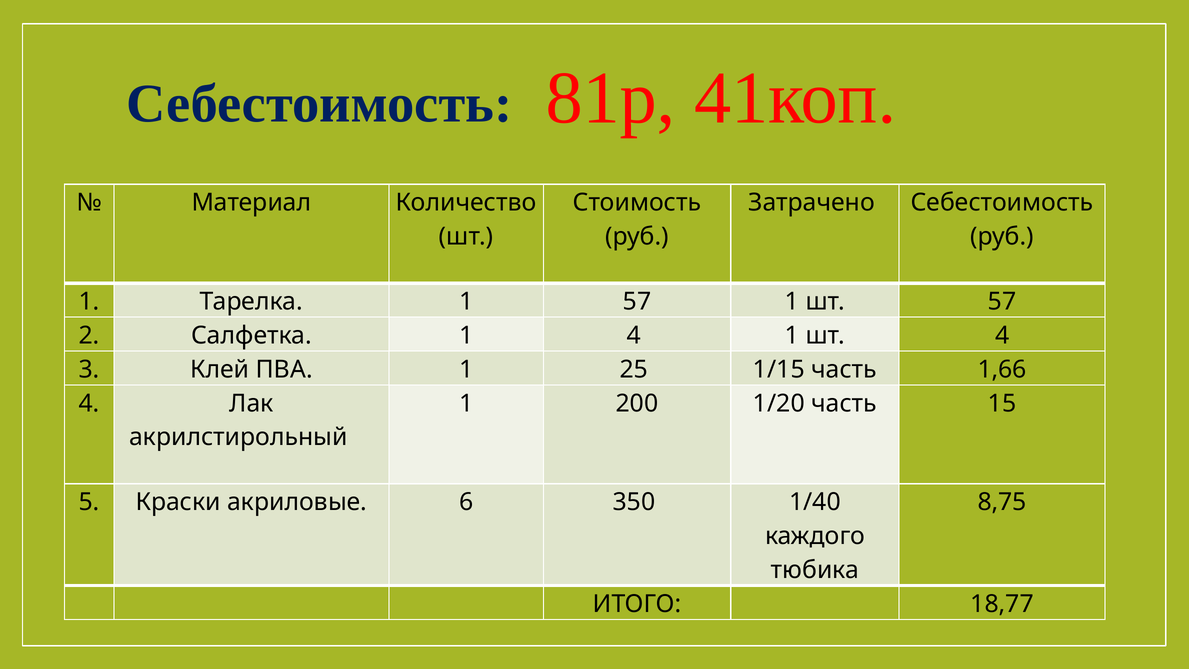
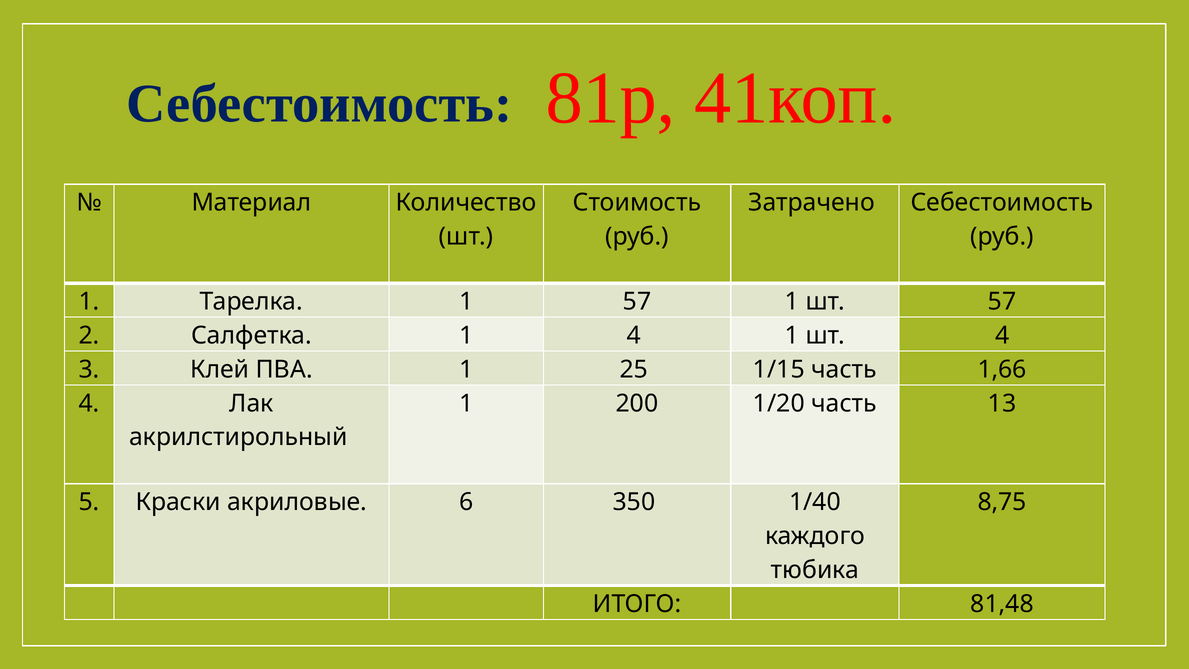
15: 15 -> 13 (1002, 403)
18,77: 18,77 -> 81,48 (1002, 604)
